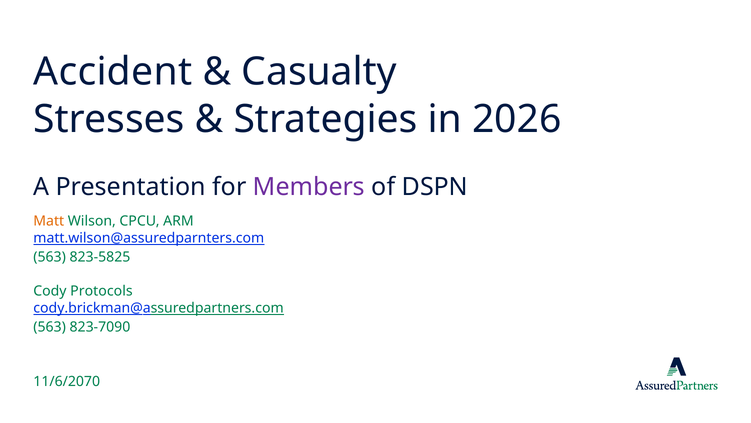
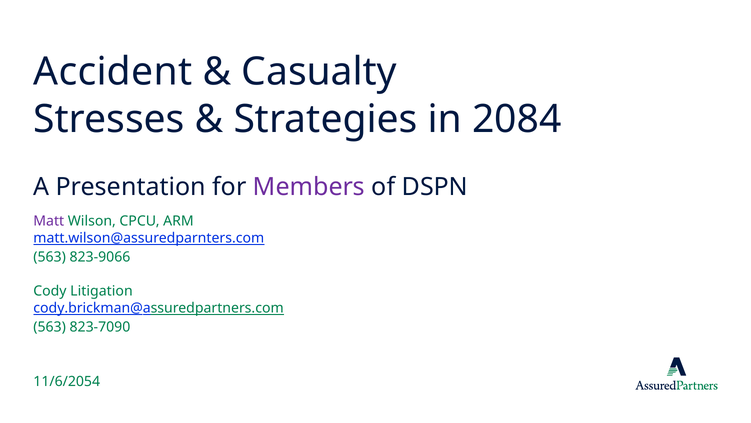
2026: 2026 -> 2084 (517, 119)
Matt colour: orange -> purple (49, 221)
823-5825: 823-5825 -> 823-9066 (100, 257)
Protocols: Protocols -> Litigation (101, 291)
11/6/2070: 11/6/2070 -> 11/6/2054 (67, 381)
